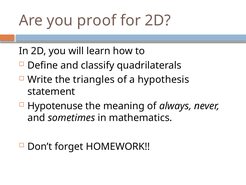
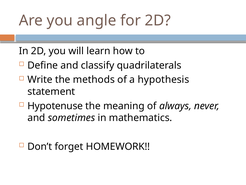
proof: proof -> angle (97, 21)
triangles: triangles -> methods (94, 79)
